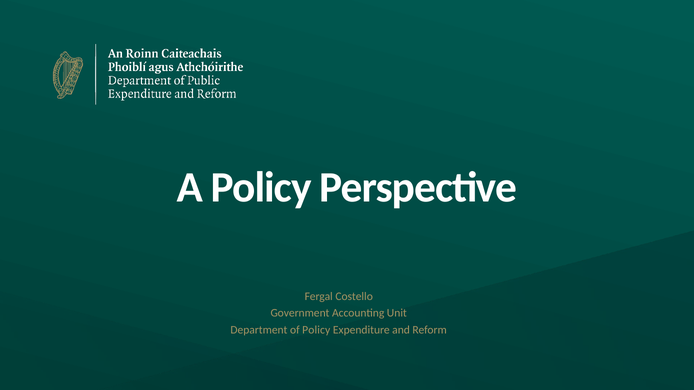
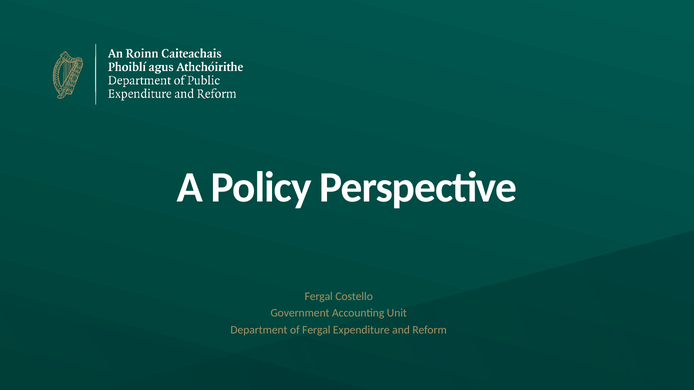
of Policy: Policy -> Fergal (316, 330)
